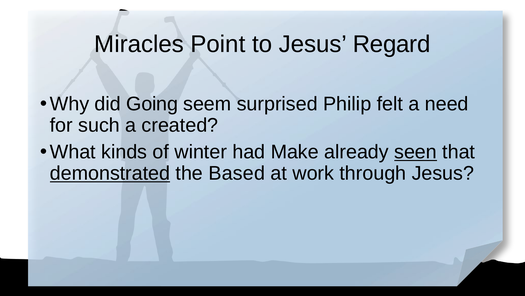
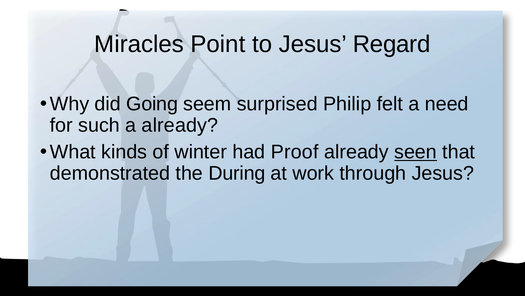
a created: created -> already (180, 125)
Make: Make -> Proof (295, 152)
demonstrated underline: present -> none (110, 173)
Based: Based -> During (237, 173)
